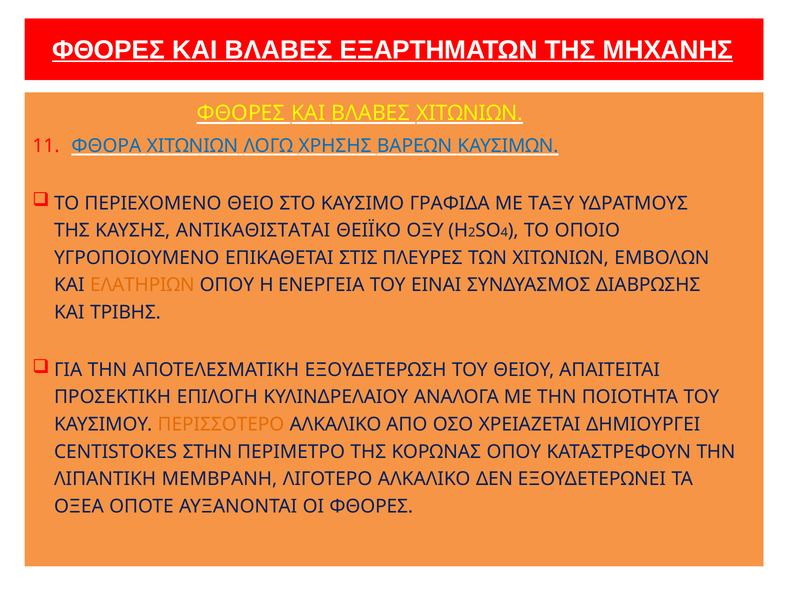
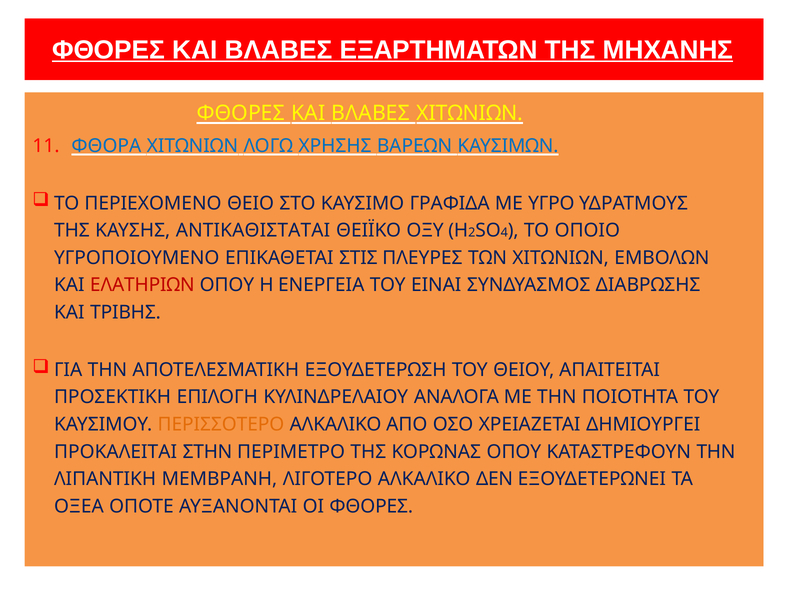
ΤΑΞΥ: ΤΑΞΥ -> ΥΓΡΟ (551, 203)
ΕΛΑΤΗΡΙΩΝ colour: orange -> red (142, 285)
CENTISTOKES: CENTISTOKES -> ΠΡΟΚΑΛΕΙΤΑΙ (116, 452)
